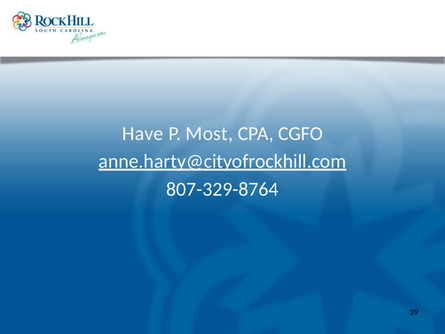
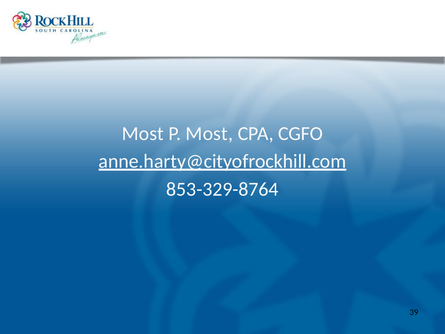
Have: Have -> Most (143, 133)
807-329-8764: 807-329-8764 -> 853-329-8764 (222, 189)
